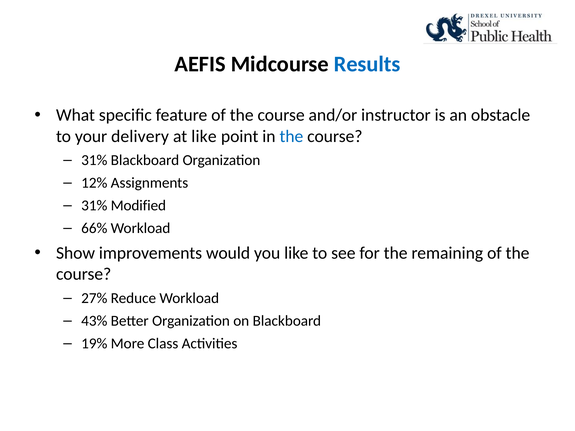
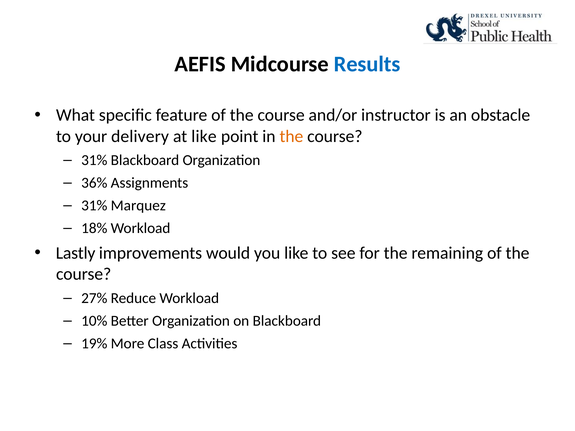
the colour: blue -> orange (291, 136)
12%: 12% -> 36% (94, 183)
Modified: Modified -> Marquez (138, 206)
66%: 66% -> 18% (94, 228)
Show: Show -> Lastly (76, 253)
43%: 43% -> 10% (94, 321)
